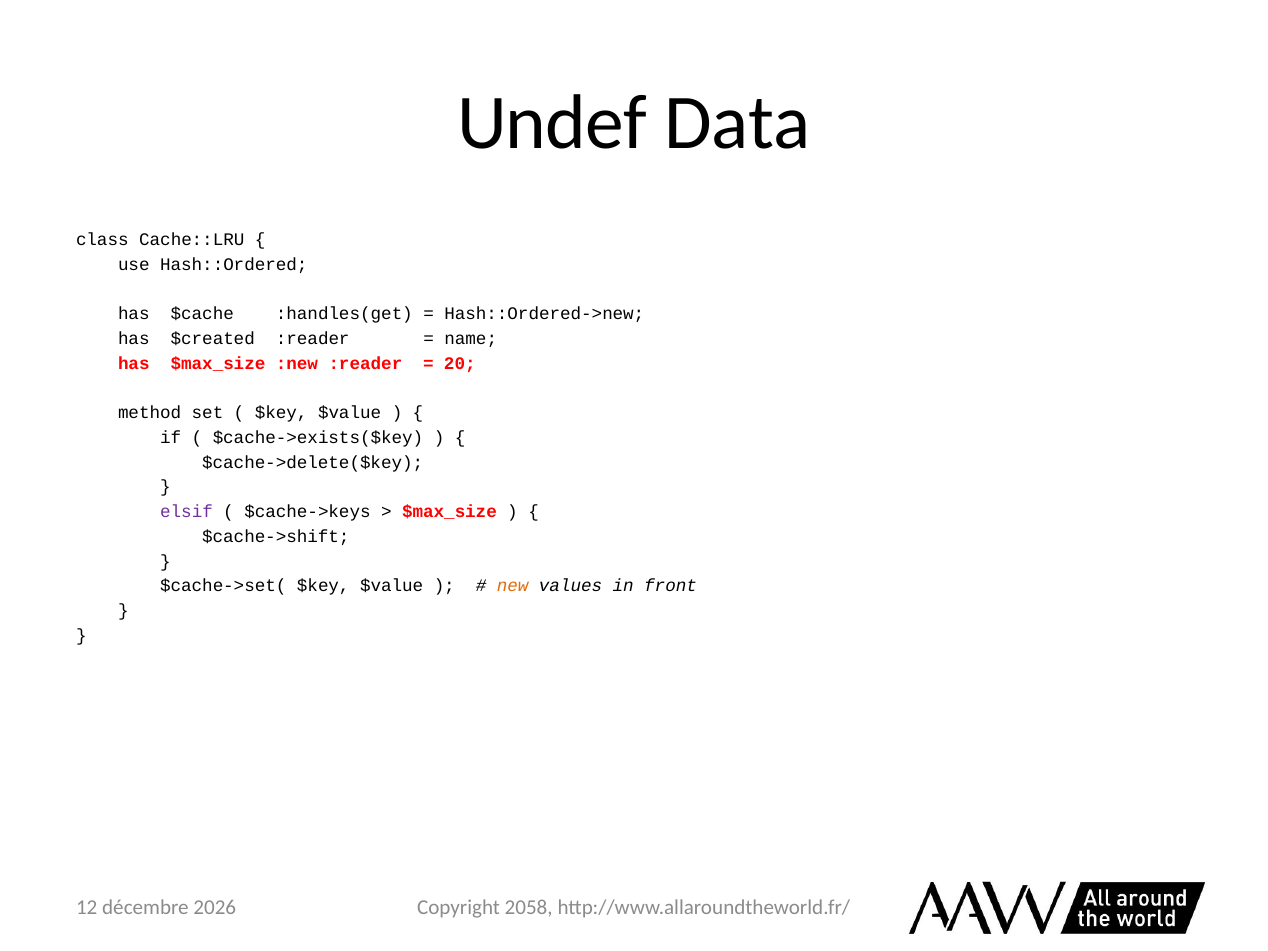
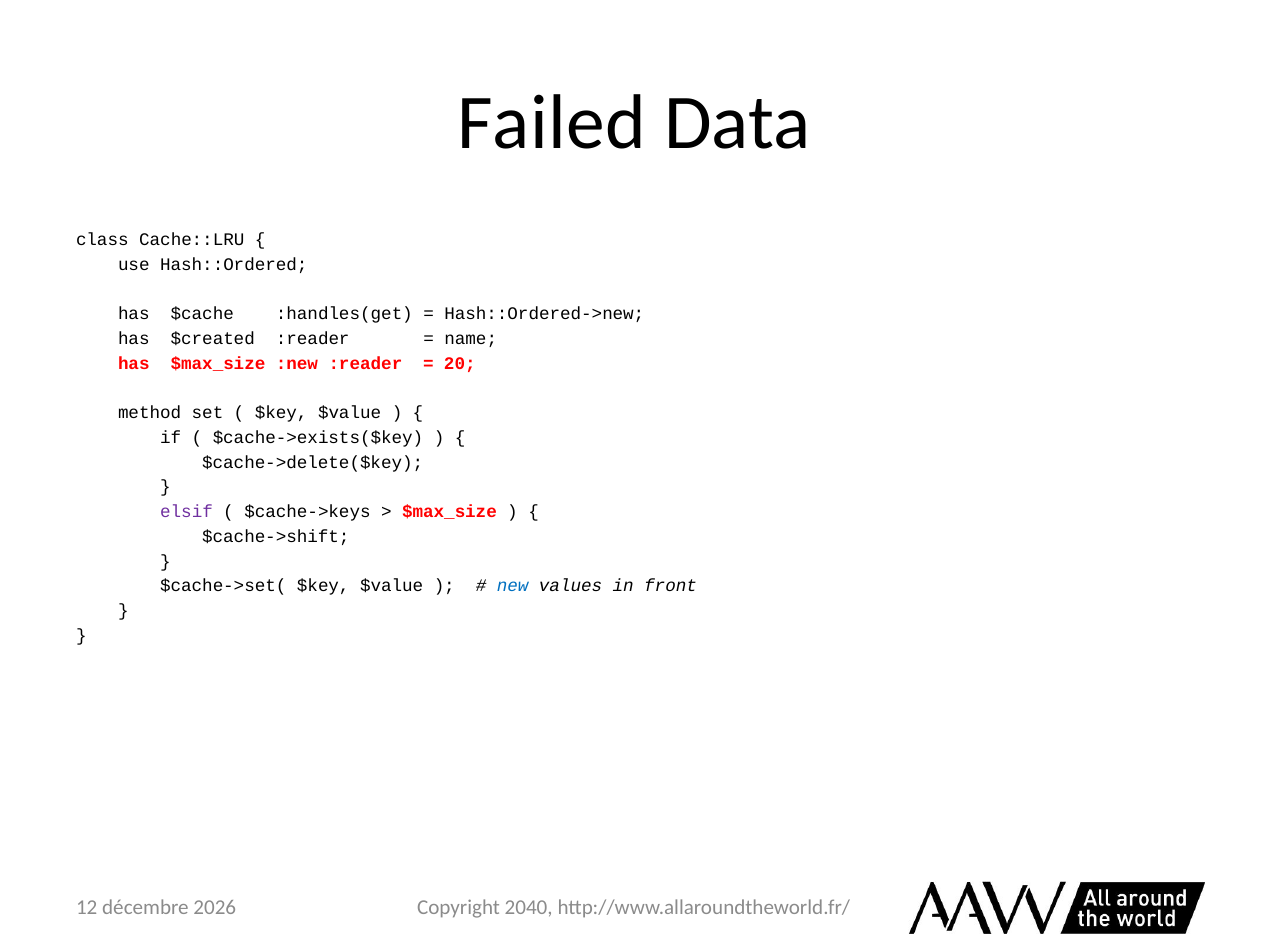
Undef: Undef -> Failed (552, 123)
new colour: orange -> blue (513, 586)
2058: 2058 -> 2040 (529, 908)
